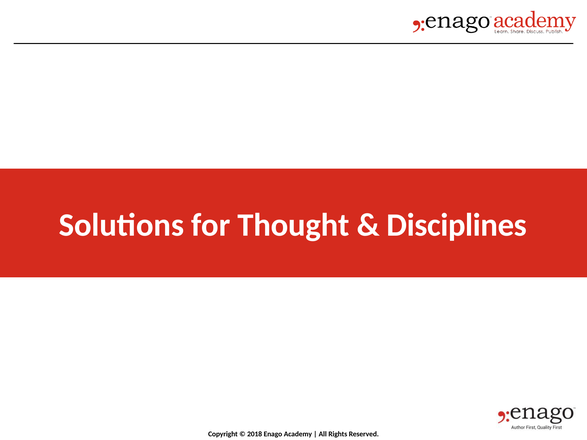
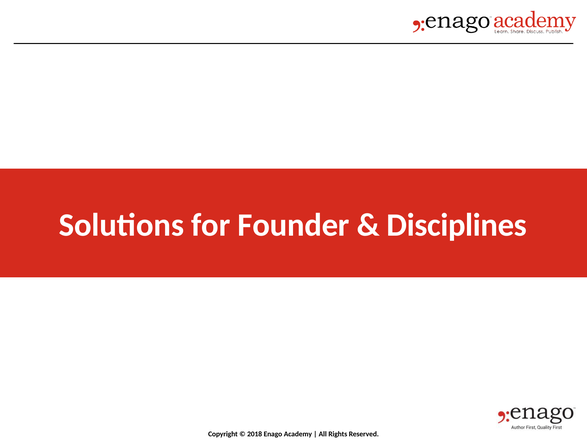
Thought: Thought -> Founder (294, 225)
